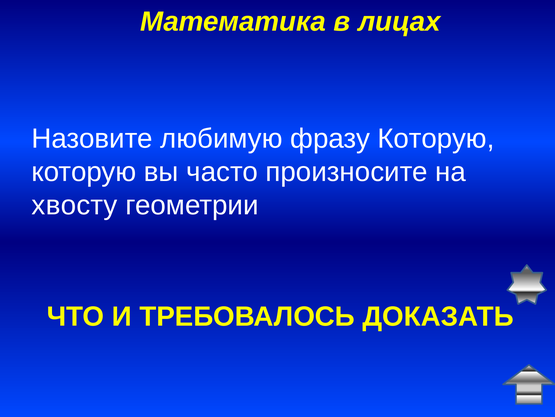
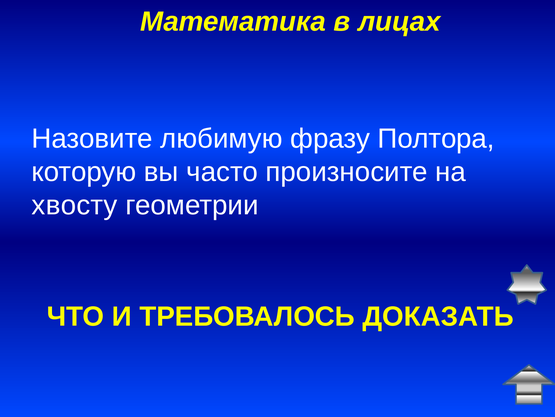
фразу Которую: Которую -> Полтора (436, 138)
